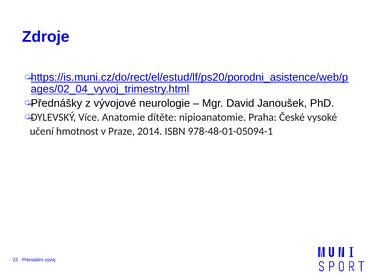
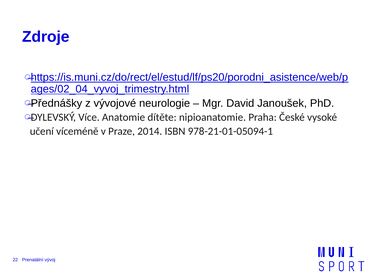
hmotnost: hmotnost -> víceméně (77, 131)
978-48-01-05094-1: 978-48-01-05094-1 -> 978-21-01-05094-1 (230, 131)
